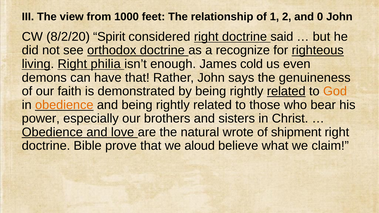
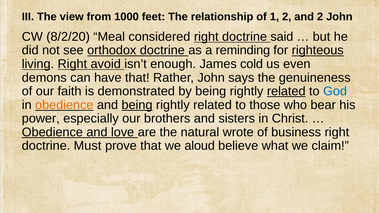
and 0: 0 -> 2 (320, 17)
Spirit: Spirit -> Meal (109, 37)
recognize: recognize -> reminding (243, 50)
philia: philia -> avoid (106, 64)
God colour: orange -> blue (335, 91)
being underline: none -> present (137, 105)
shipment: shipment -> business (296, 132)
Bible: Bible -> Must (88, 146)
